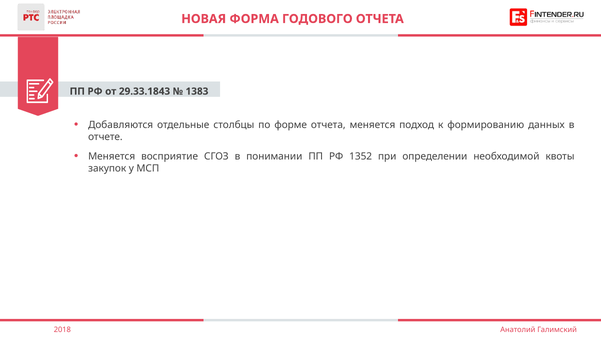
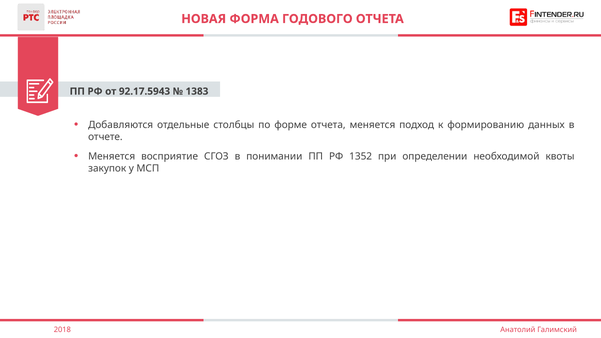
29.33.1843: 29.33.1843 -> 92.17.5943 (145, 91)
